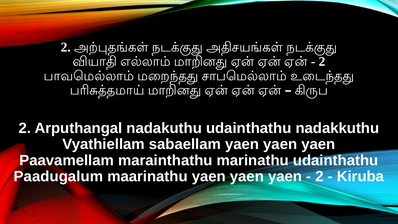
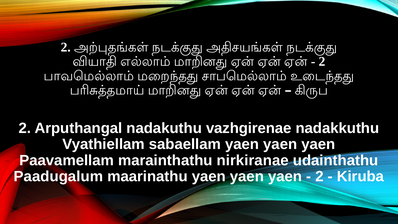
nadakuthu udainthathu: udainthathu -> vazhgirenae (249, 128)
marinathu: marinathu -> nirkiranae (253, 160)
